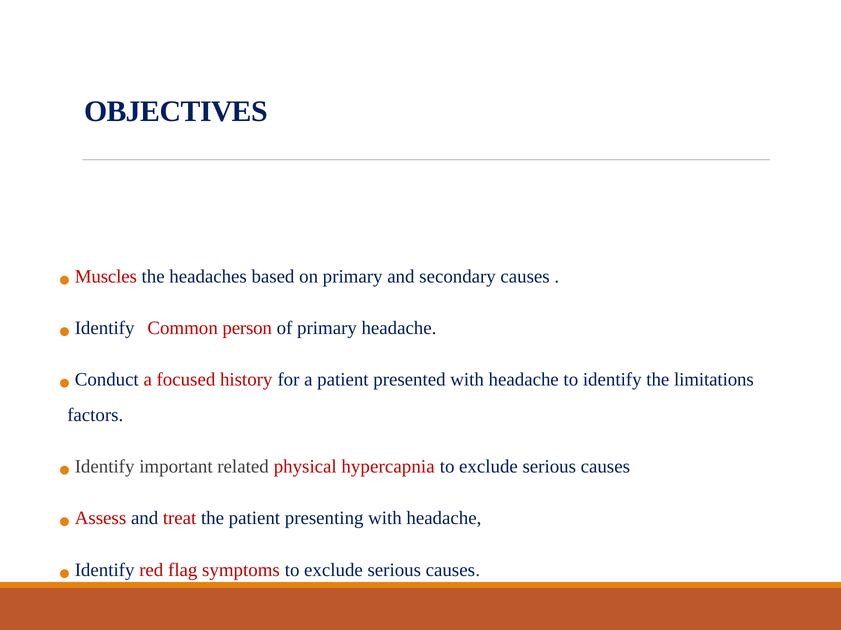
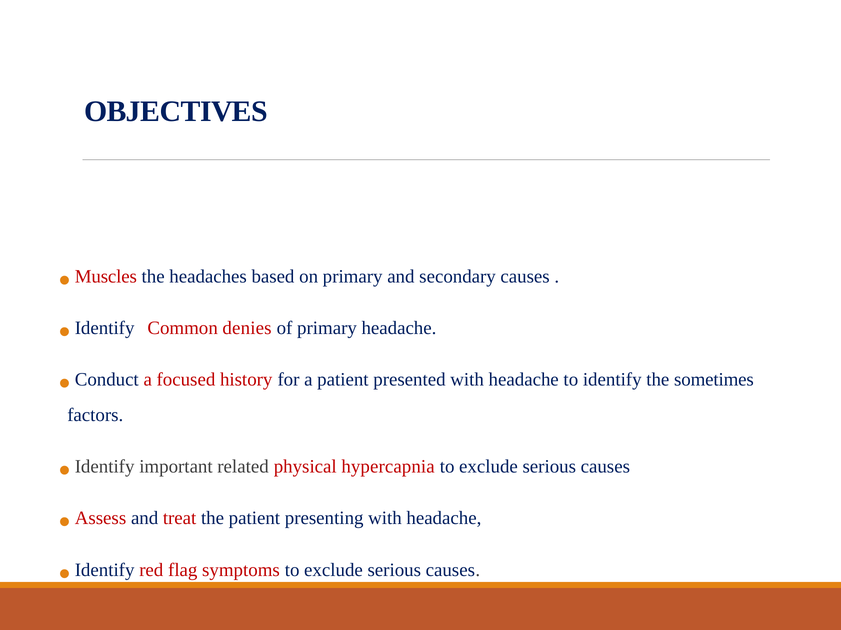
person: person -> denies (247, 328)
limitations: limitations -> sometimes (714, 380)
